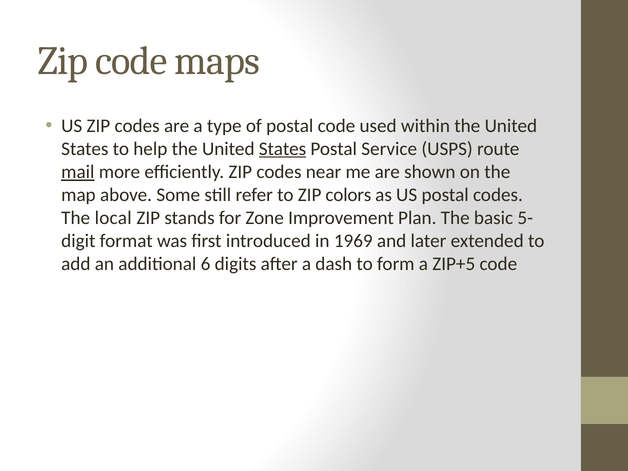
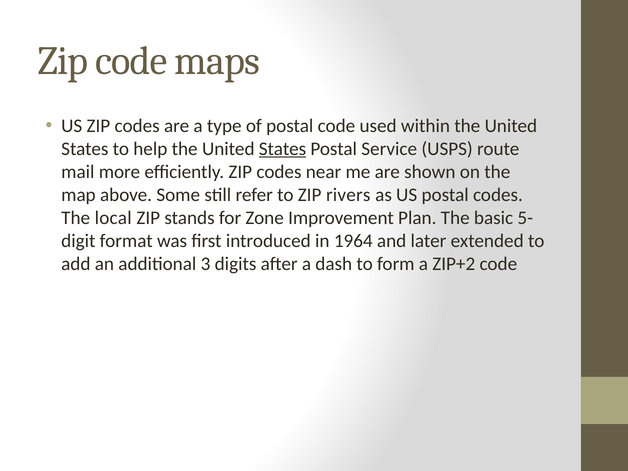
mail underline: present -> none (78, 172)
colors: colors -> rivers (348, 195)
1969: 1969 -> 1964 (353, 241)
6: 6 -> 3 (206, 264)
ZIP+5: ZIP+5 -> ZIP+2 (454, 264)
